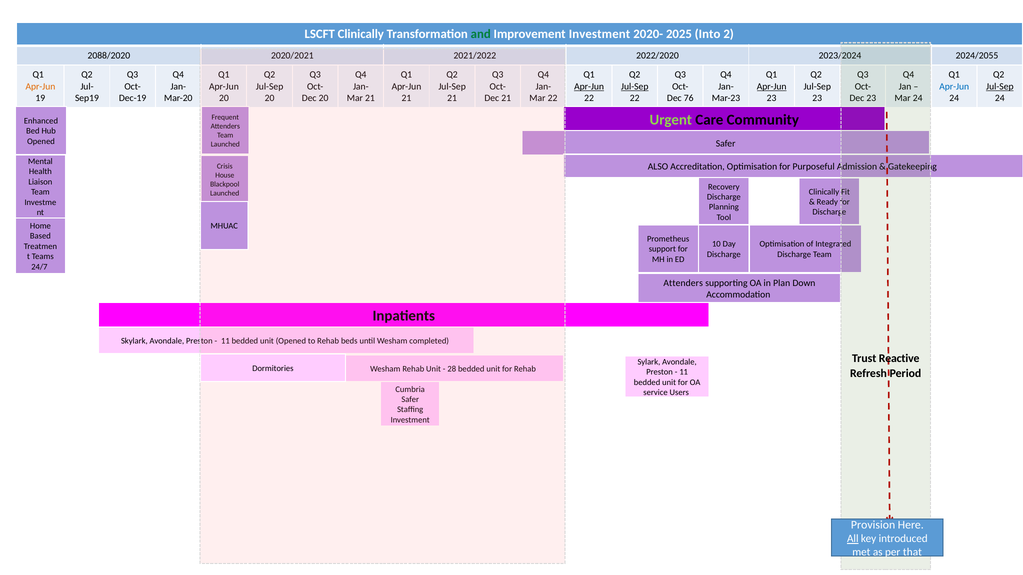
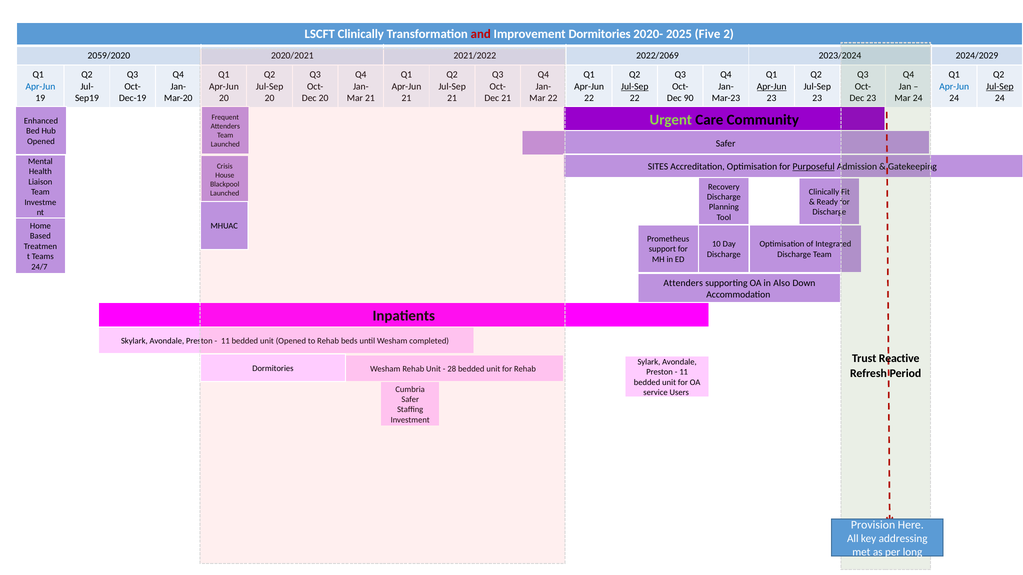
and colour: green -> red (481, 34)
Improvement Investment: Investment -> Dormitories (600, 34)
Into: Into -> Five (708, 34)
2088/2020: 2088/2020 -> 2059/2020 (109, 55)
2022/2020: 2022/2020 -> 2022/2069 (657, 55)
2024/2055: 2024/2055 -> 2024/2029 (977, 55)
Apr-Jun colour: orange -> blue (40, 86)
Apr-Jun underline: present -> none (589, 86)
76: 76 -> 90 (689, 98)
ALSO: ALSO -> SITES (658, 167)
Purposeful underline: none -> present (814, 167)
Plan: Plan -> Also (782, 283)
All underline: present -> none (853, 539)
introduced: introduced -> addressing (903, 539)
that: that -> long (913, 552)
